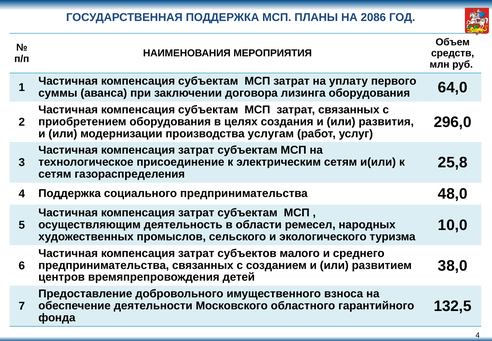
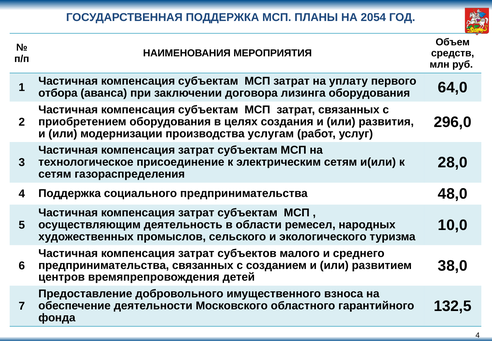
2086: 2086 -> 2054 (373, 18)
суммы: суммы -> отбора (58, 93)
25,8: 25,8 -> 28,0 (453, 162)
